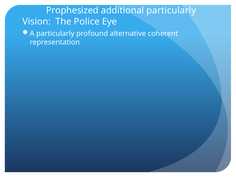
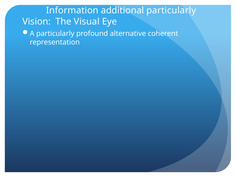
Prophesized: Prophesized -> Information (72, 10)
Police: Police -> Visual (87, 21)
